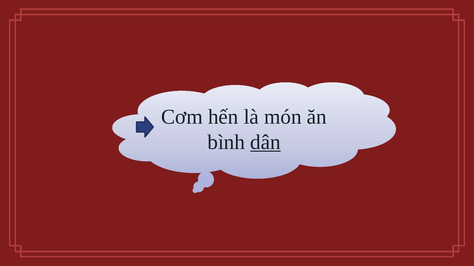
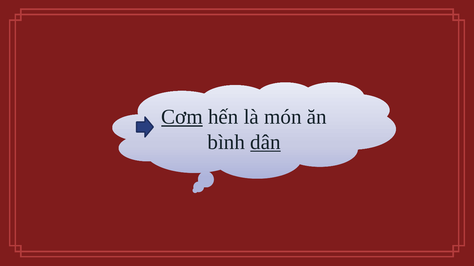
Cơm underline: none -> present (182, 117)
